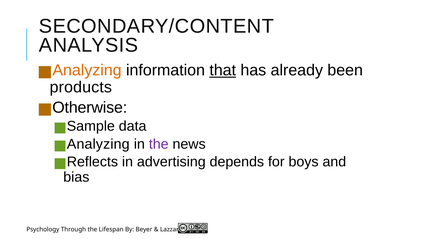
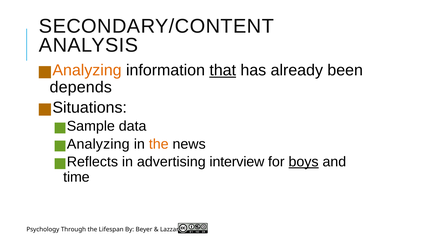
products: products -> depends (81, 88)
Otherwise: Otherwise -> Situations (90, 108)
the colour: purple -> orange (159, 144)
depends: depends -> interview (237, 162)
boys underline: none -> present (304, 162)
bias: bias -> time (76, 178)
